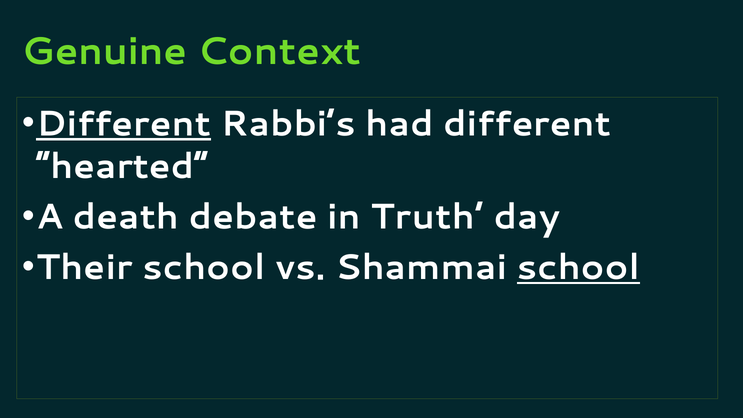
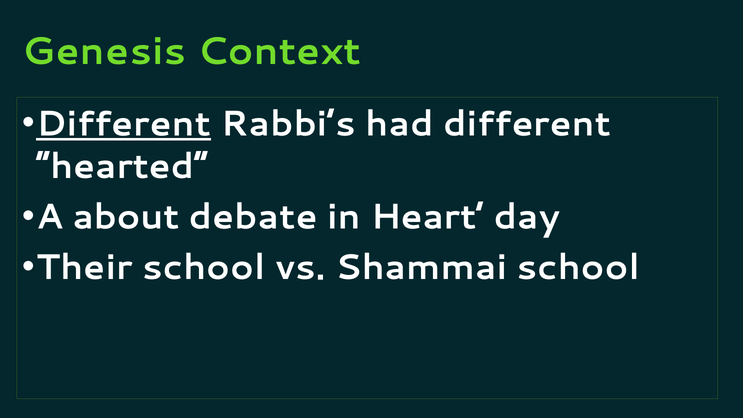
Genuine: Genuine -> Genesis (104, 51)
death: death -> about (126, 217)
Truth: Truth -> Heart (427, 217)
school underline: present -> none (578, 268)
